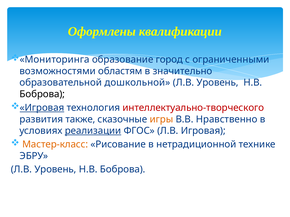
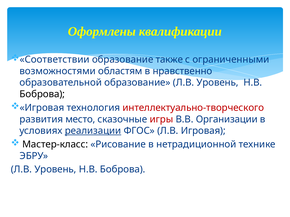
Мониторинга: Мониторинга -> Соответствии (55, 60)
город: город -> также (169, 60)
значительно: значительно -> нравственно (183, 71)
образовательной дошкольной: дошкольной -> образование (137, 83)
Игровая underline: present -> none (42, 108)
также: также -> место (80, 120)
игры colour: orange -> red (161, 120)
Нравственно: Нравственно -> Организации (227, 120)
Мастер-класс colour: orange -> black (55, 145)
